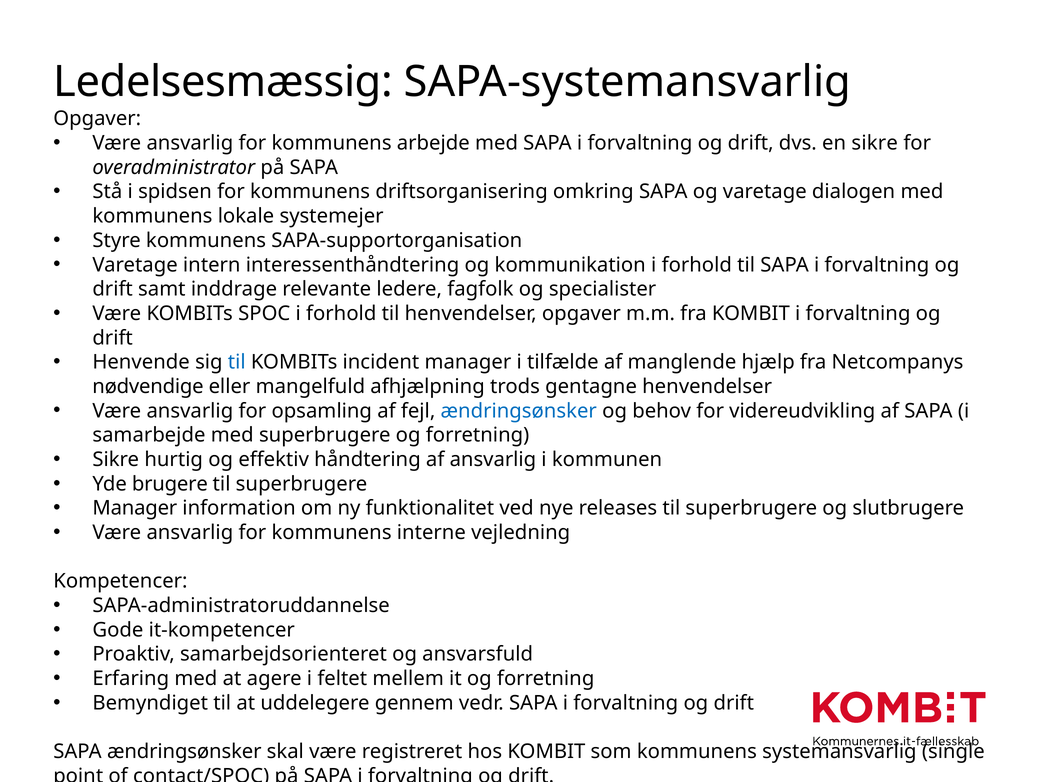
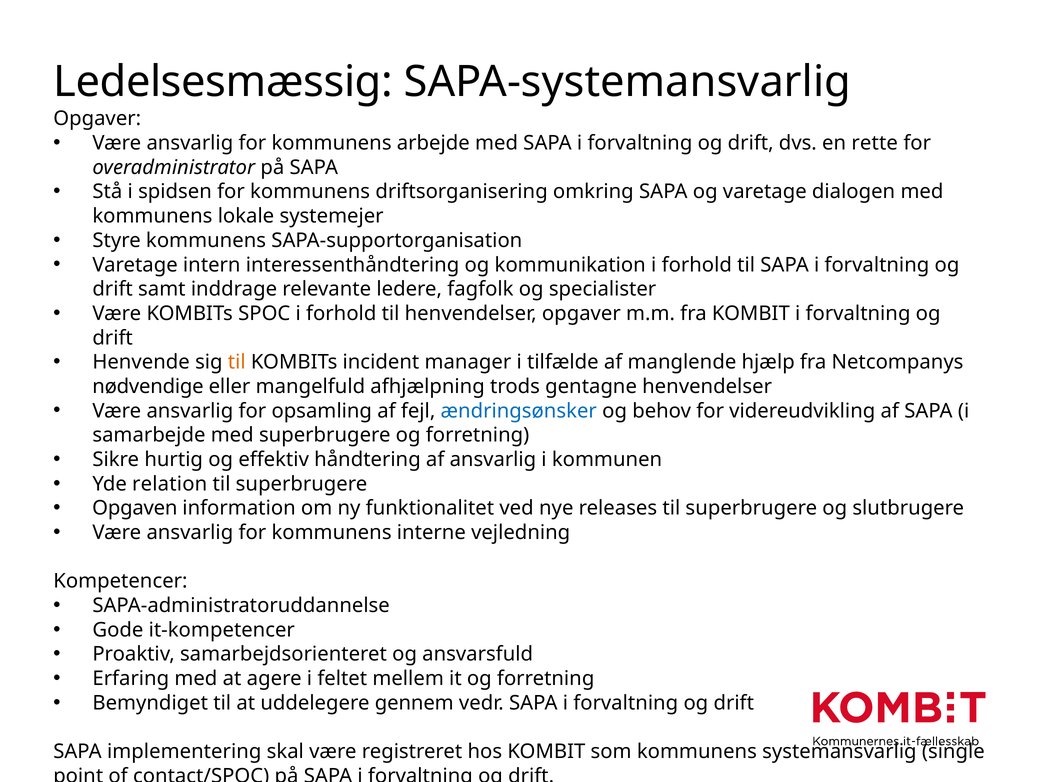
en sikre: sikre -> rette (875, 143)
til colour: blue -> orange (237, 362)
brugere: brugere -> relation (170, 484)
Manager: Manager -> Opgaven (135, 508)
SAPA ændringsønsker: ændringsønsker -> implementering (184, 752)
